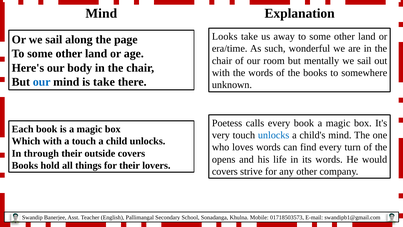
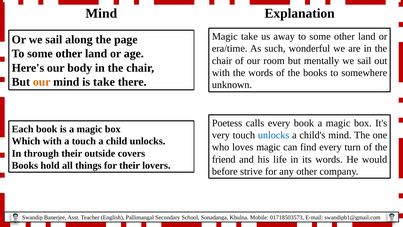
Looks: Looks -> Magic (225, 36)
our colour: blue -> orange (42, 82)
loves words: words -> magic (268, 147)
opens: opens -> friend (224, 159)
covers: covers -> before (225, 171)
